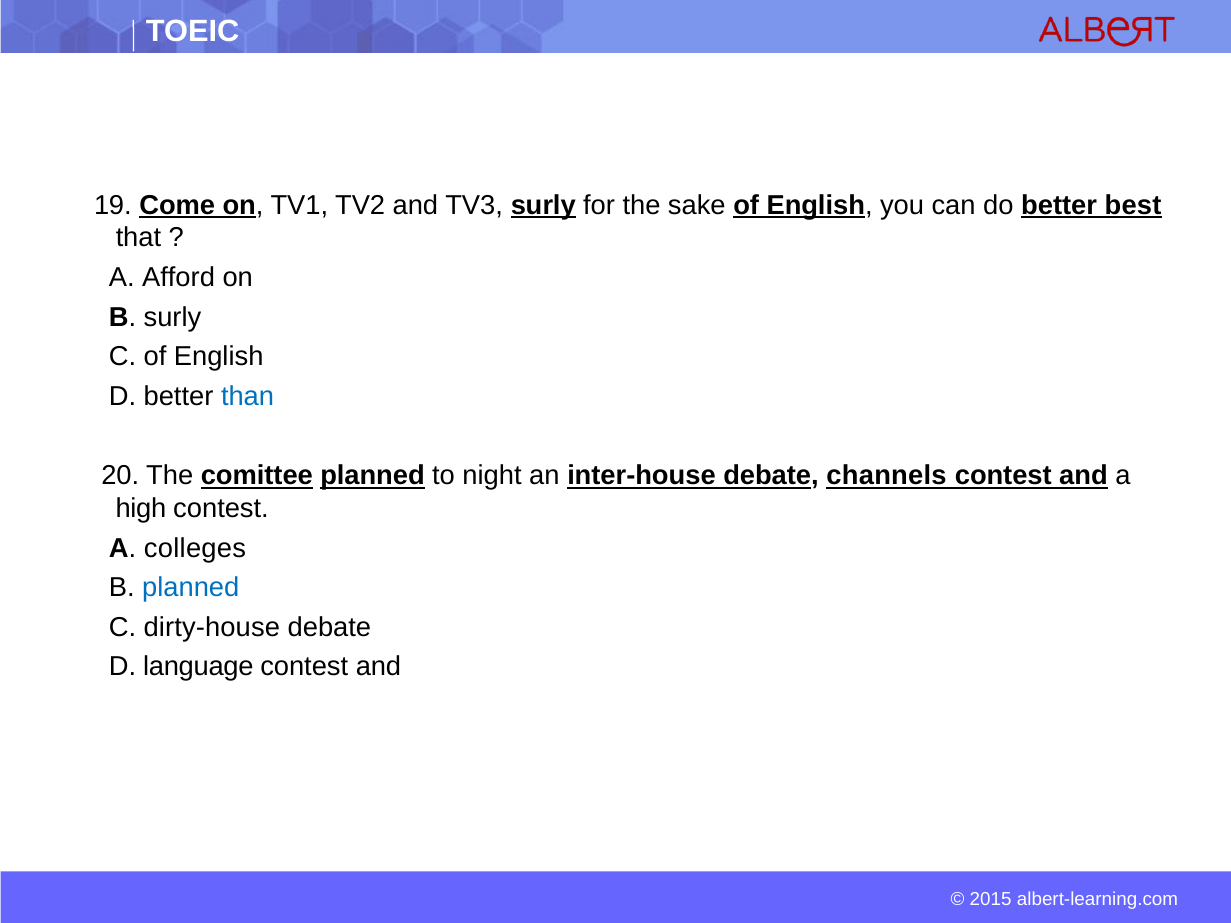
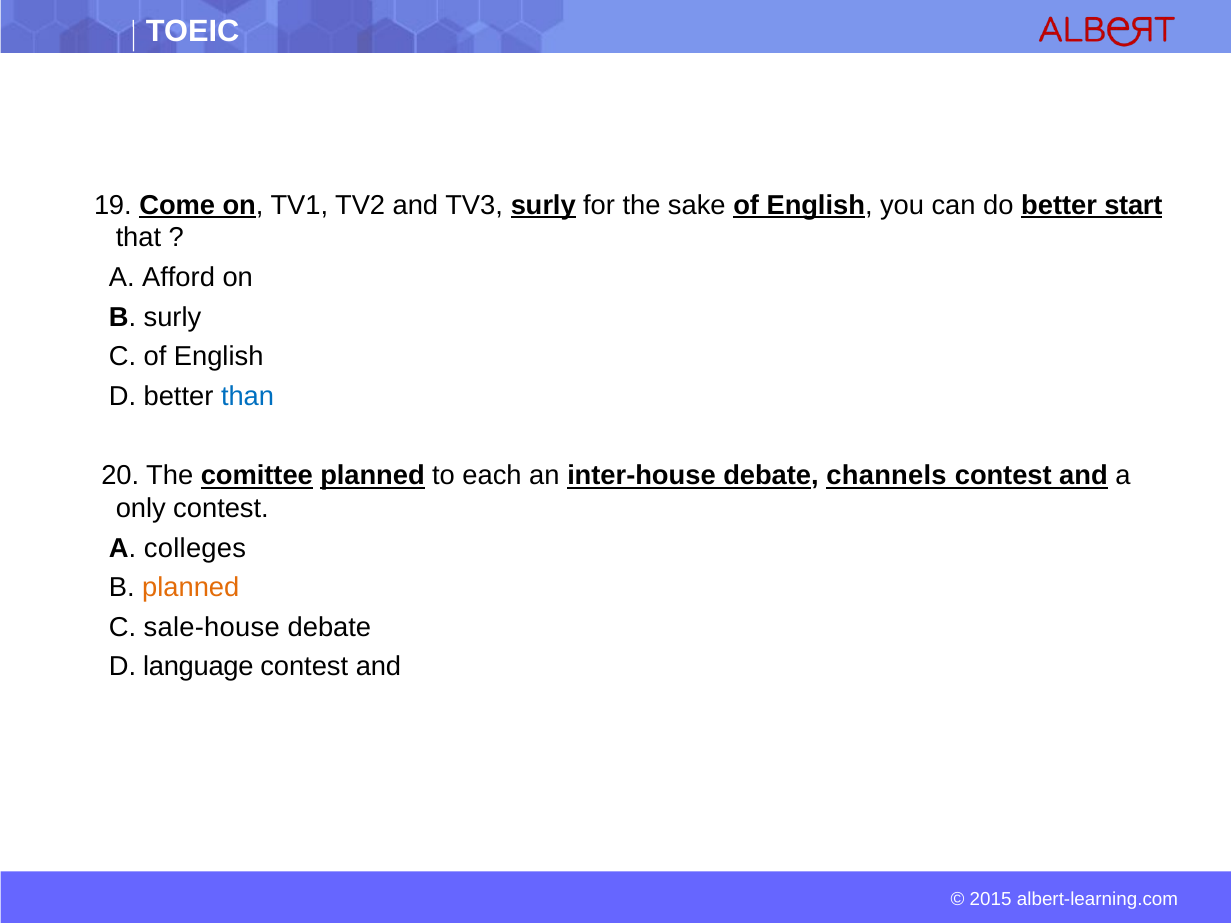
best: best -> start (1133, 205)
night: night -> each (492, 476)
high: high -> only (141, 509)
planned colour: blue -> orange (191, 588)
dirty-house: dirty-house -> sale-house (212, 628)
